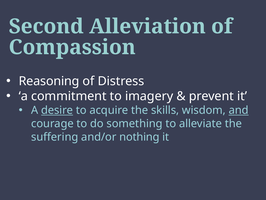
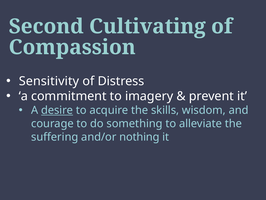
Alleviation: Alleviation -> Cultivating (147, 26)
Reasoning: Reasoning -> Sensitivity (49, 81)
and underline: present -> none (239, 110)
